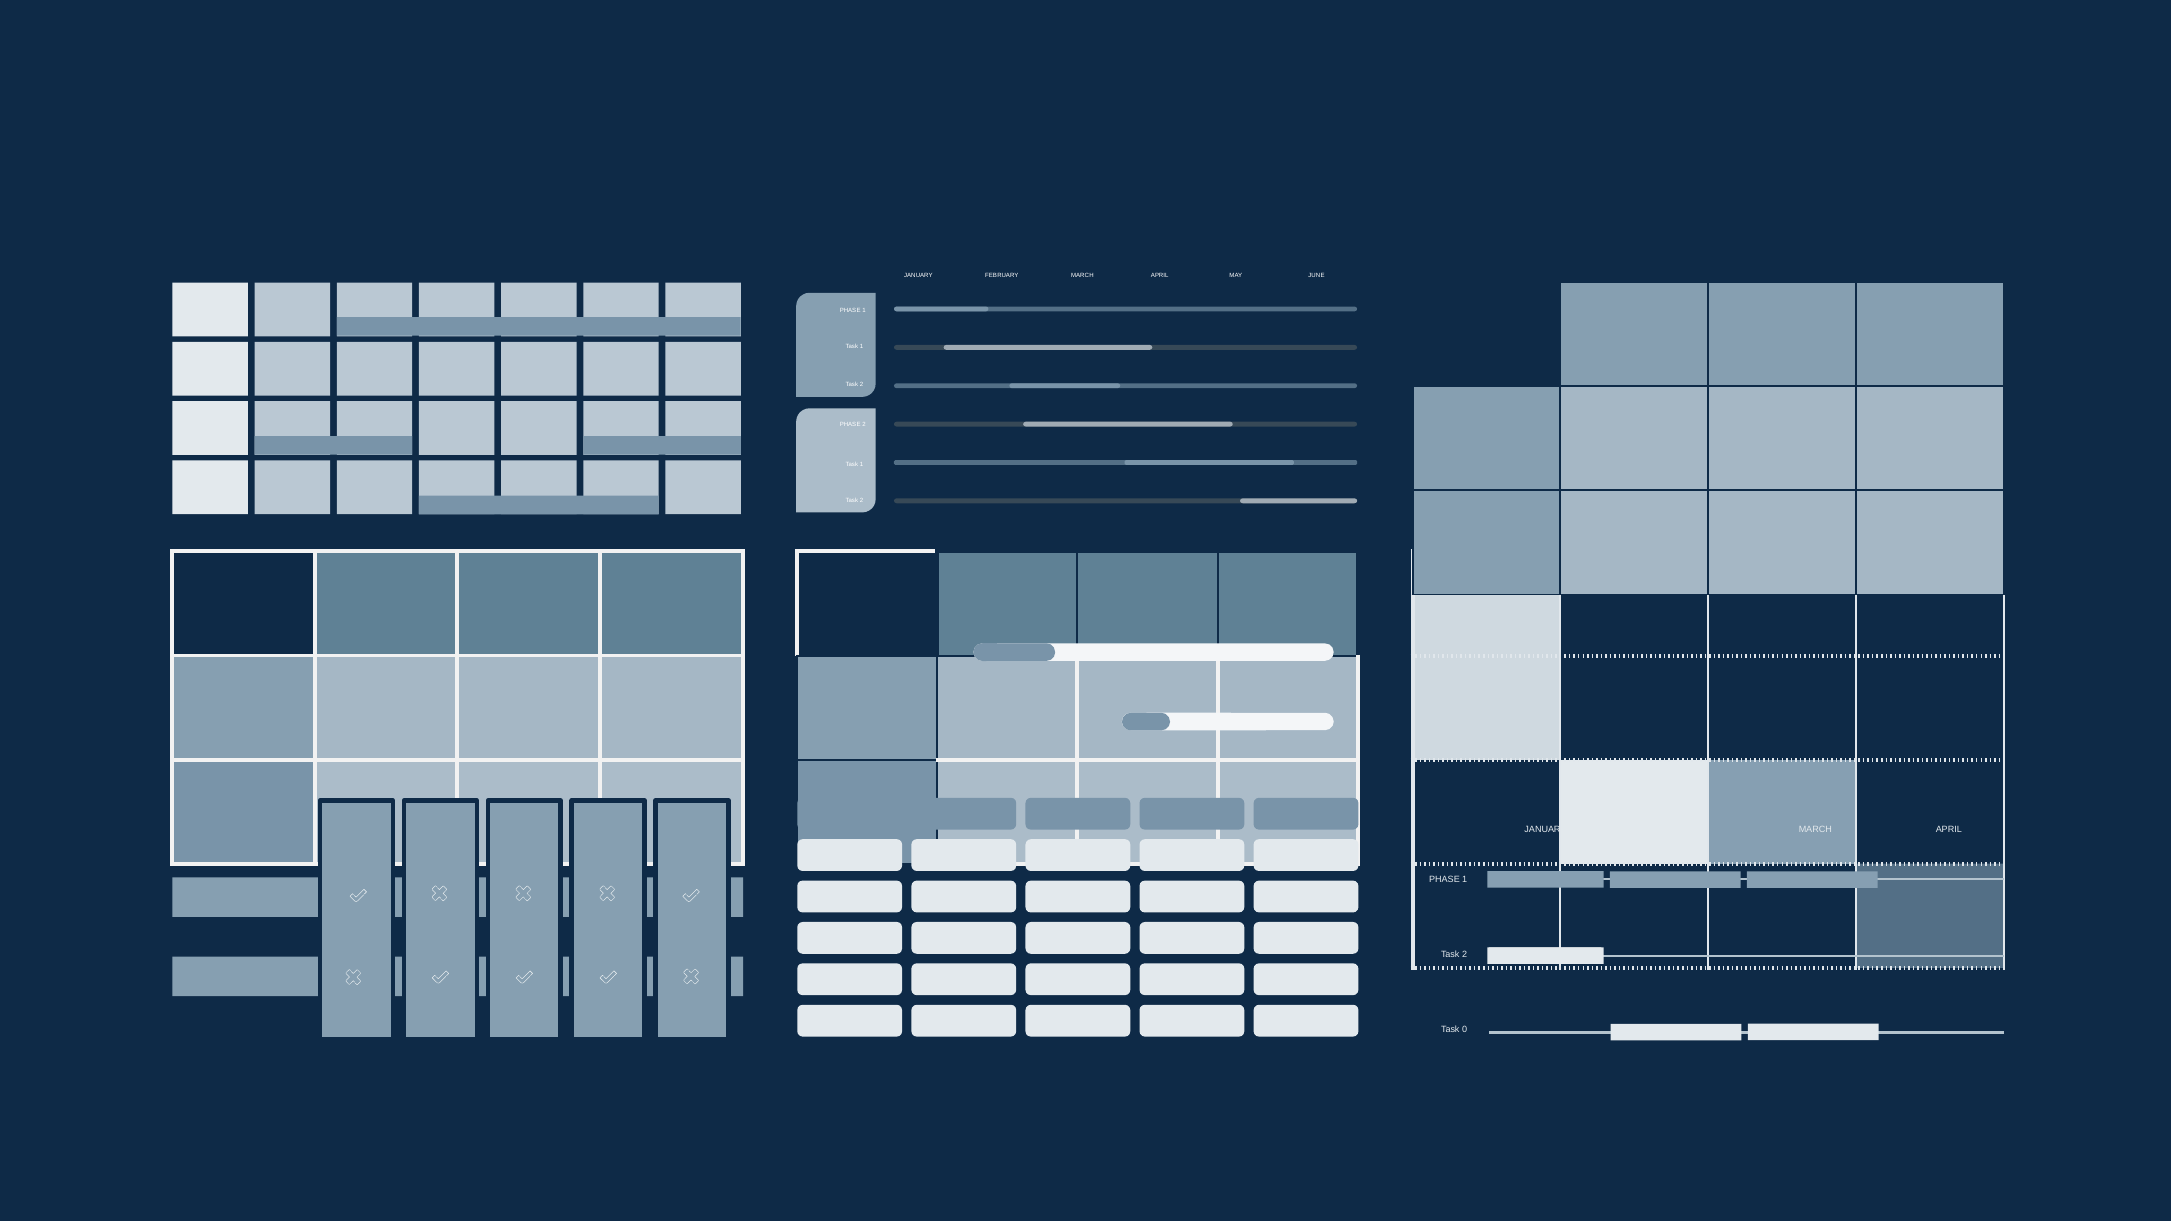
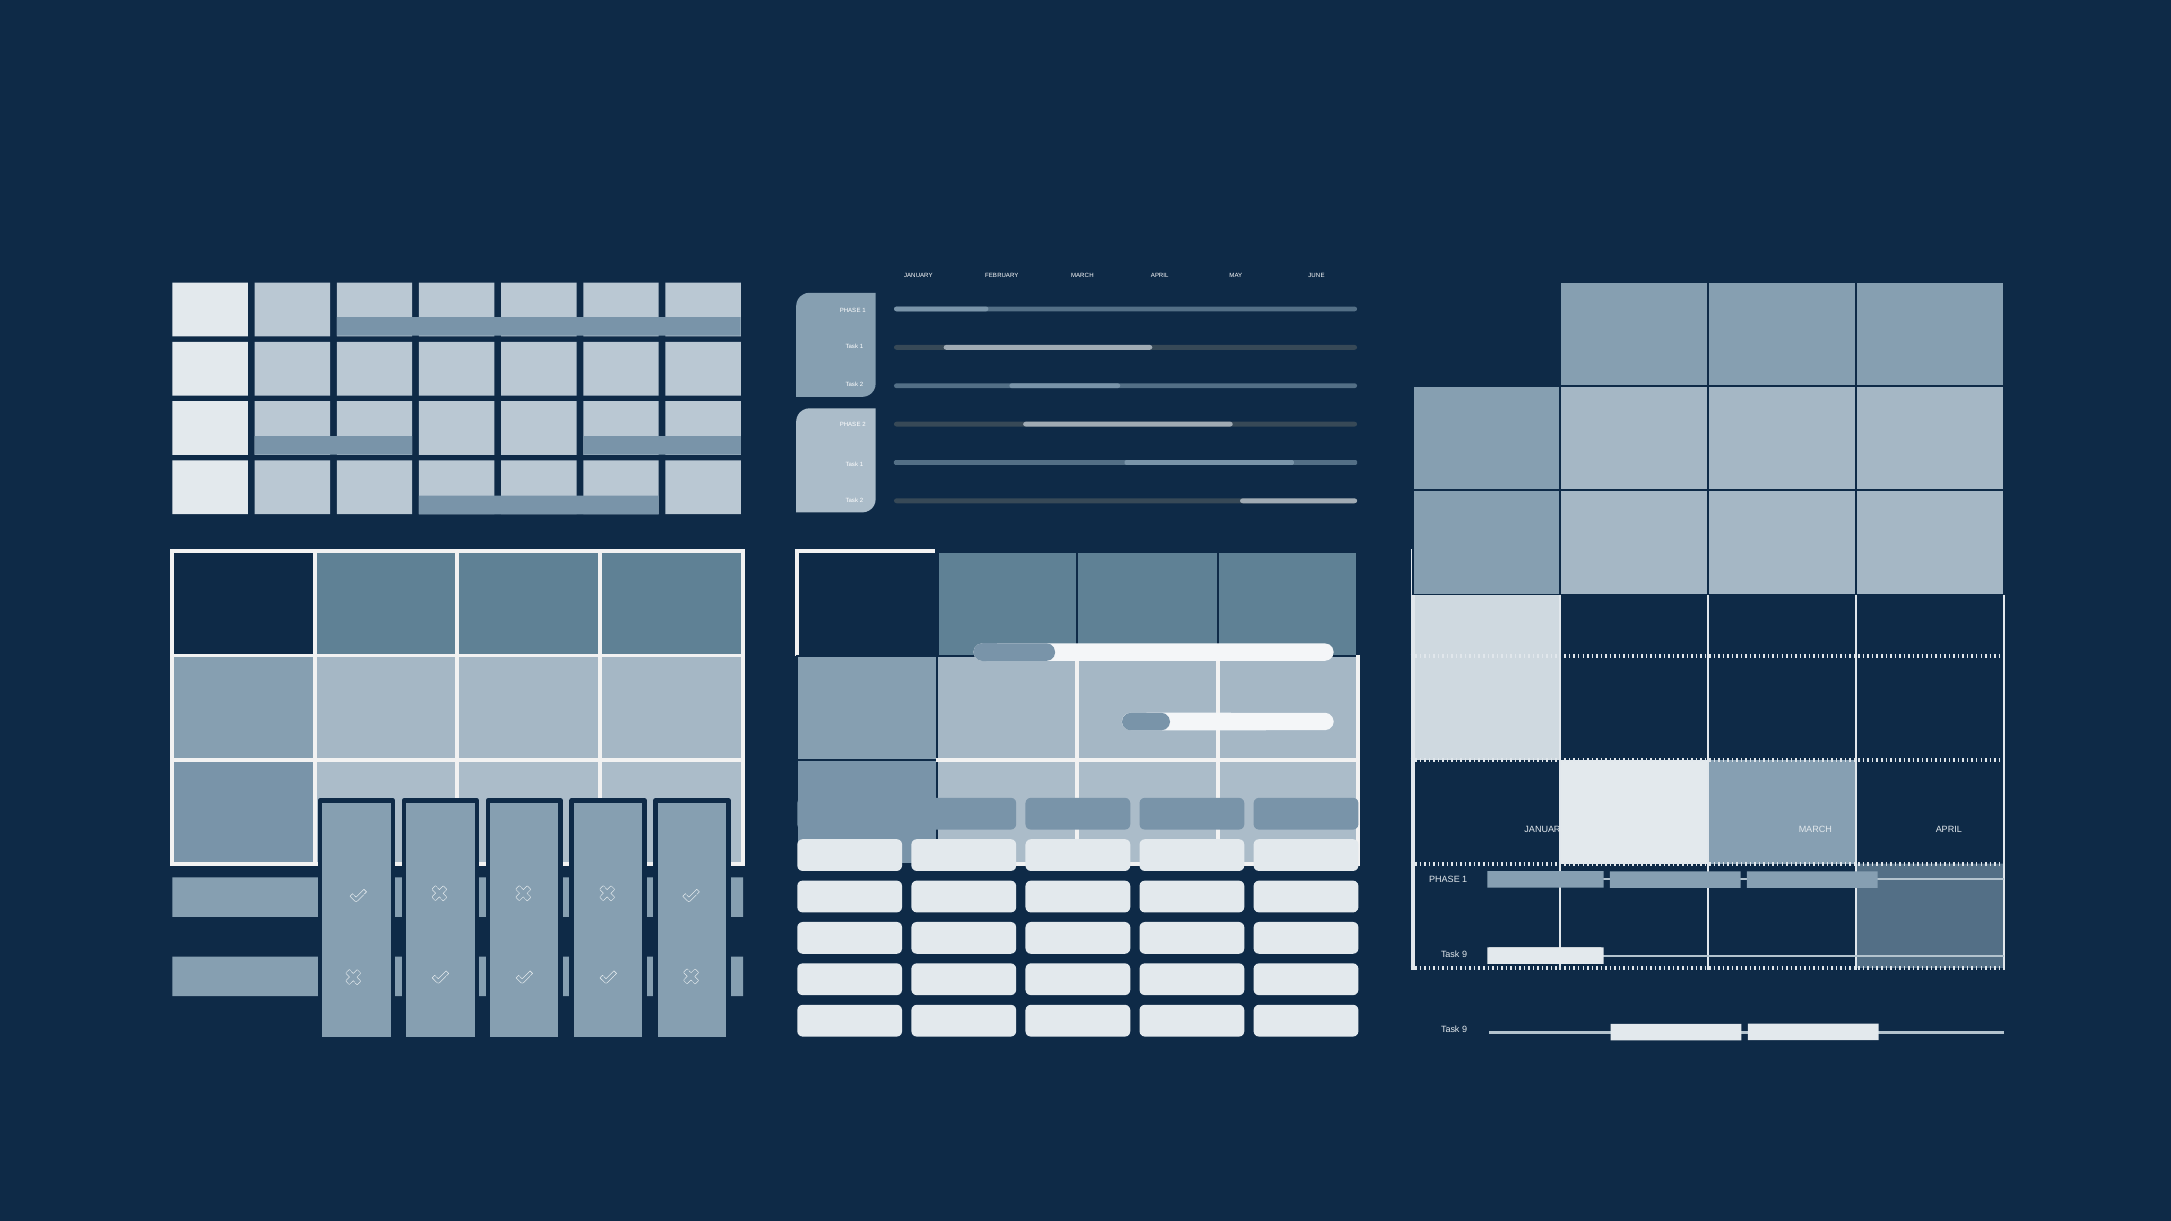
2: 2 -> 9 (1465, 955)
0: 0 -> 9 (1465, 1030)
